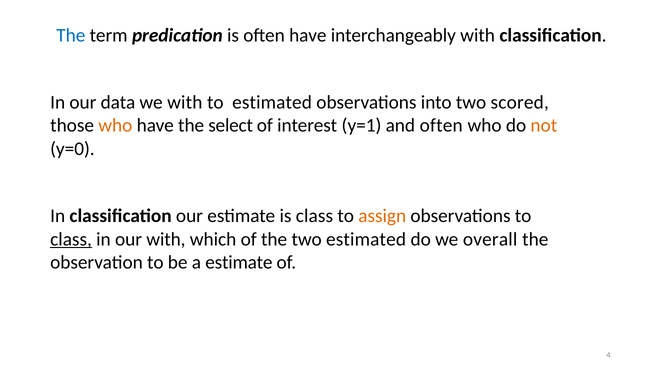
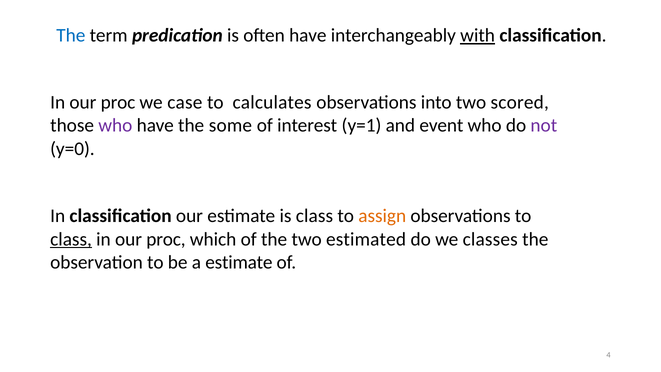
with underline: none -> present (478, 35)
data: data -> proc (118, 102)
we with: with -> case (185, 102)
to estimated: estimated -> calculates (272, 102)
who colour: orange -> purple (115, 125)
select: select -> some (230, 125)
and often: often -> event (441, 125)
not colour: orange -> purple (544, 125)
with: with -> proc (166, 239)
overall: overall -> classes (490, 239)
